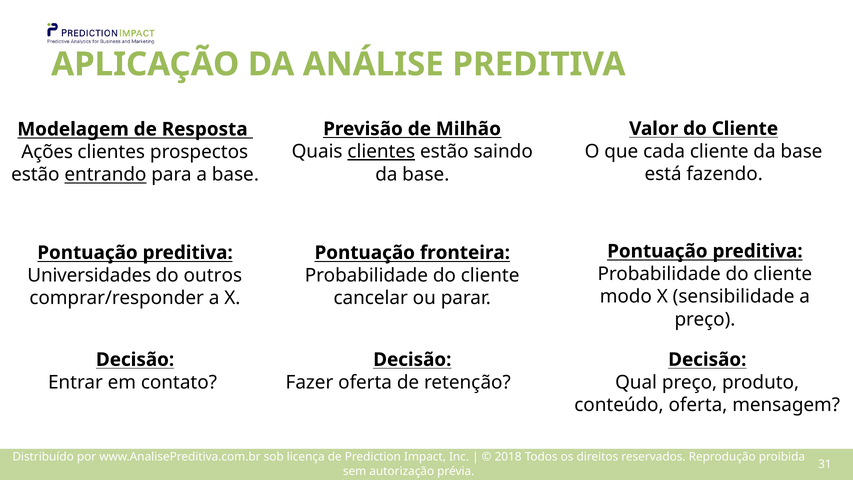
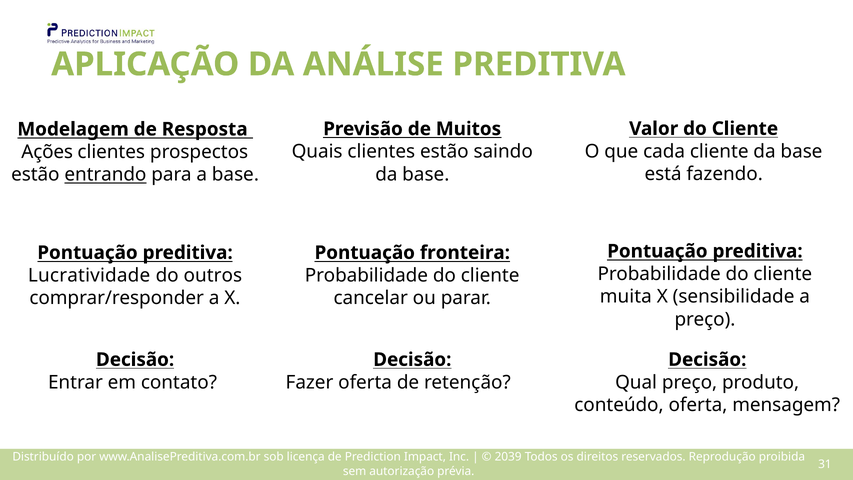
Milhão: Milhão -> Muitos (469, 129)
clientes underline: present -> none (381, 152)
Universidades: Universidades -> Lucratividade (89, 275)
modo: modo -> muita (626, 297)
2018: 2018 -> 2039 (508, 457)
